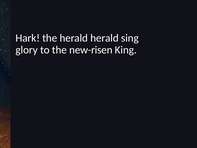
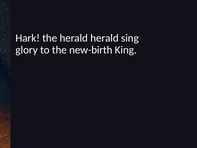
new-risen: new-risen -> new-birth (91, 50)
